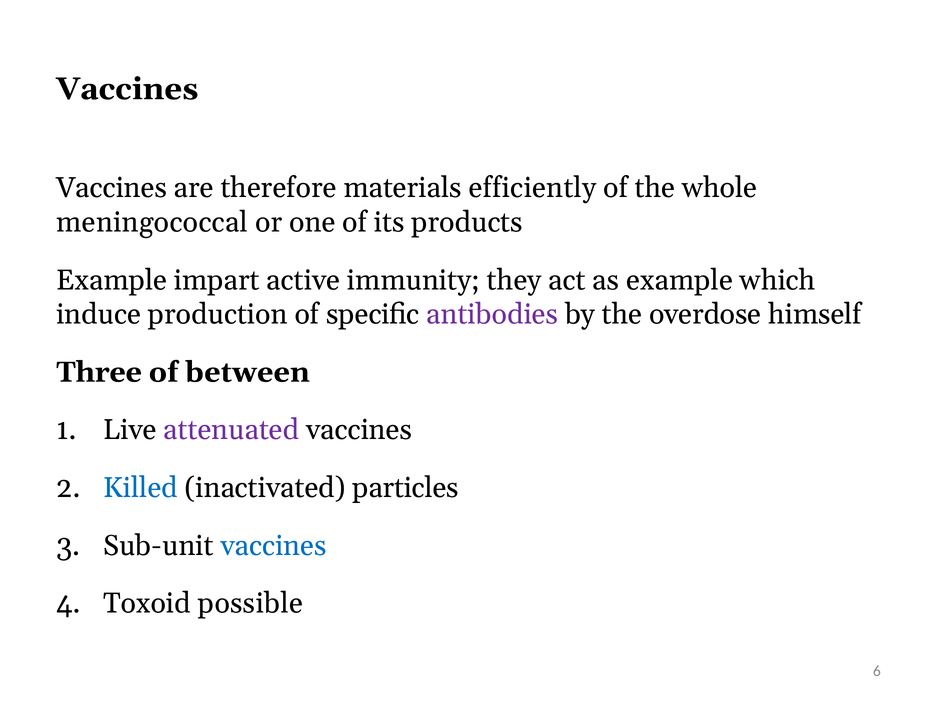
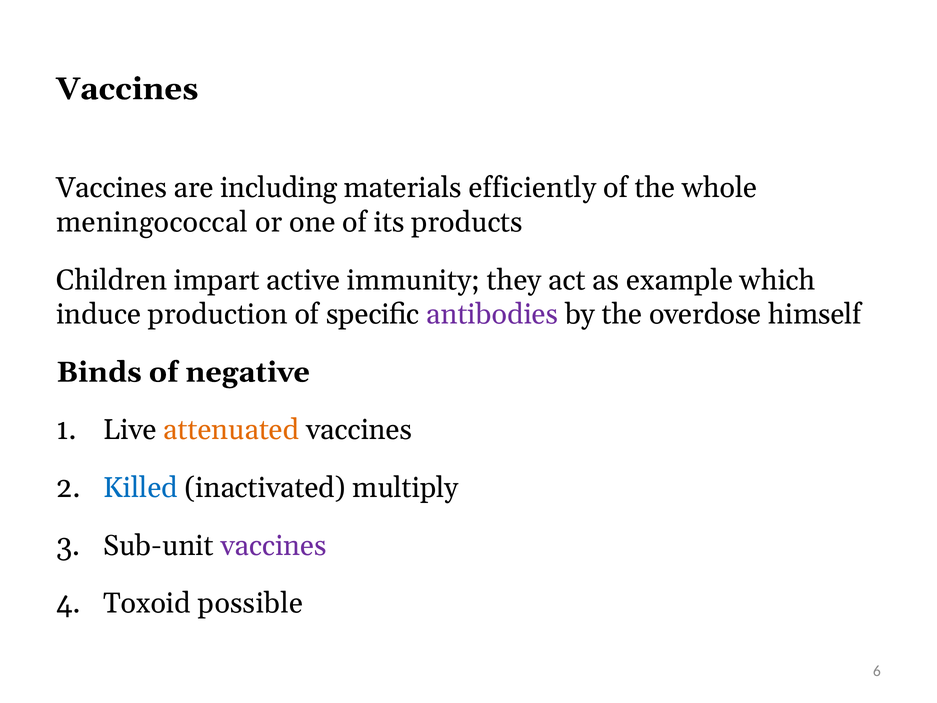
therefore: therefore -> including (279, 188)
Example: Example -> Children (112, 280)
Three: Three -> Binds (99, 372)
between: between -> negative (248, 372)
attenuated colour: purple -> orange (231, 430)
particles: particles -> multiply (405, 488)
vaccines colour: blue -> purple (274, 545)
